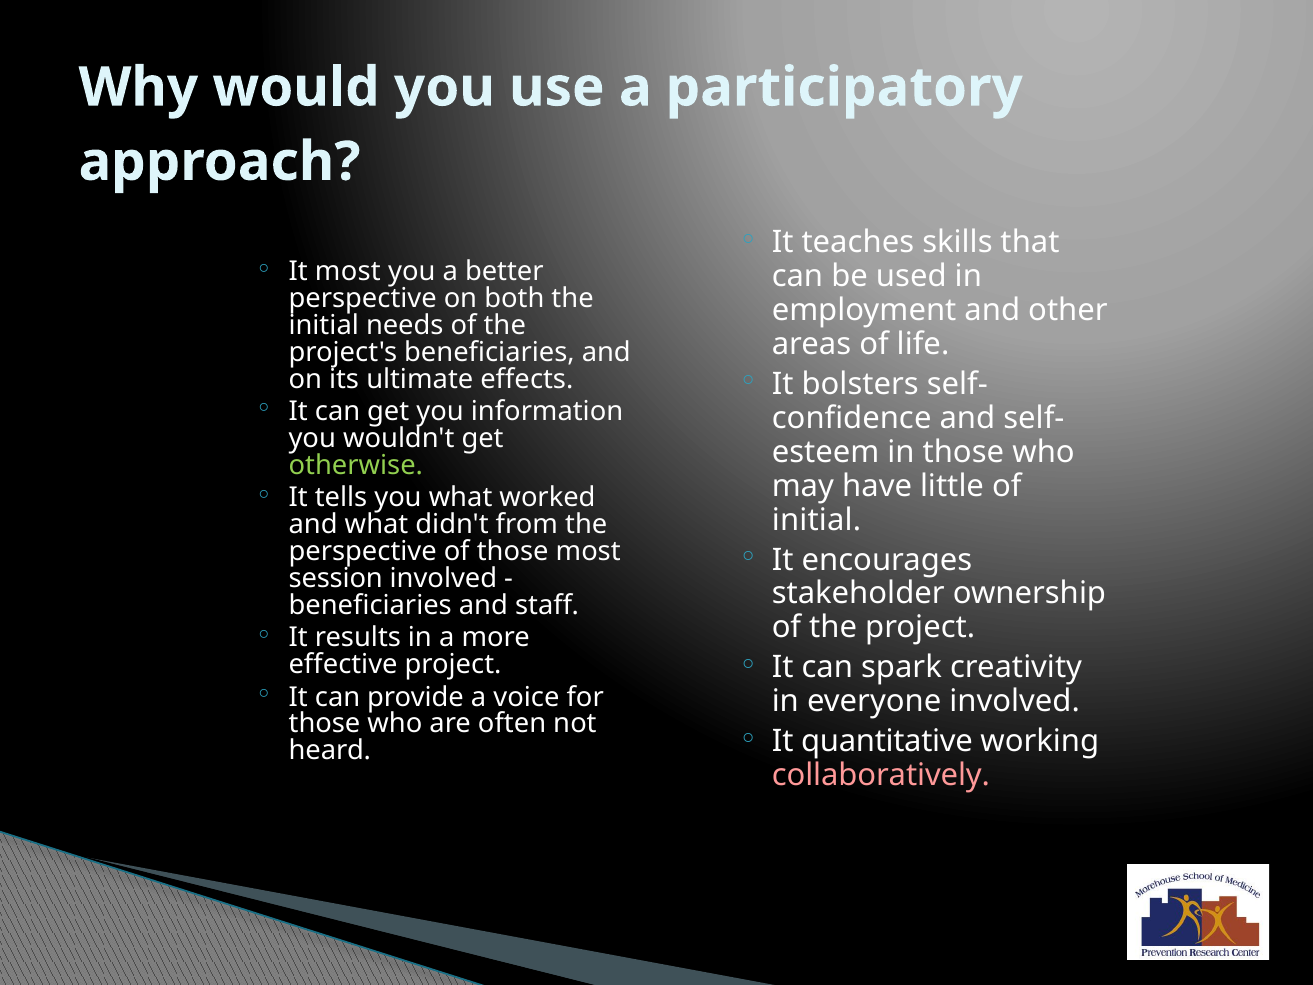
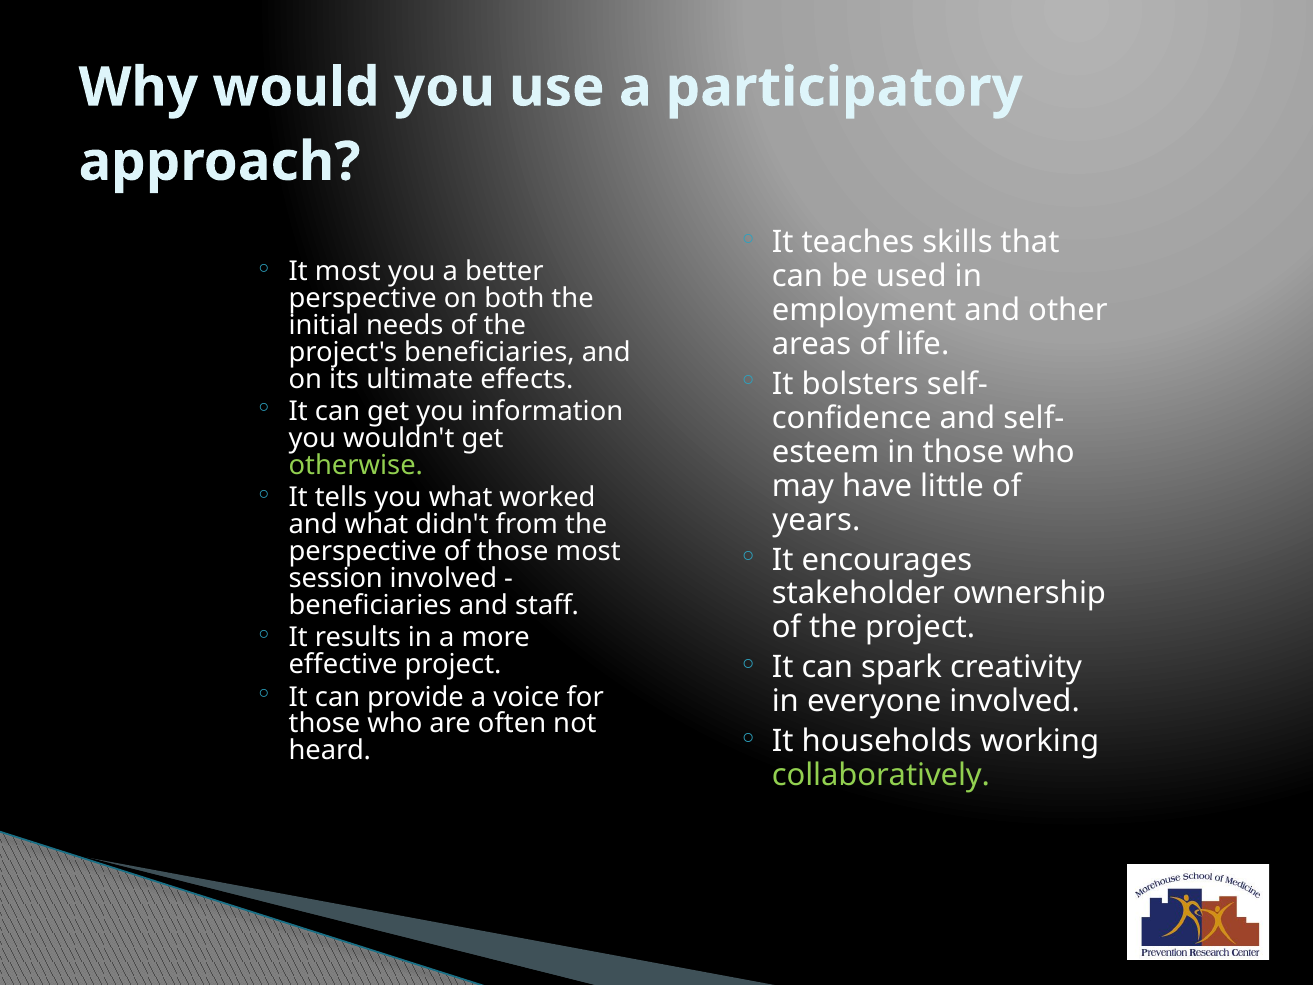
initial: initial -> years (816, 520)
quantitative: quantitative -> households (887, 741)
collaboratively colour: pink -> light green (881, 775)
